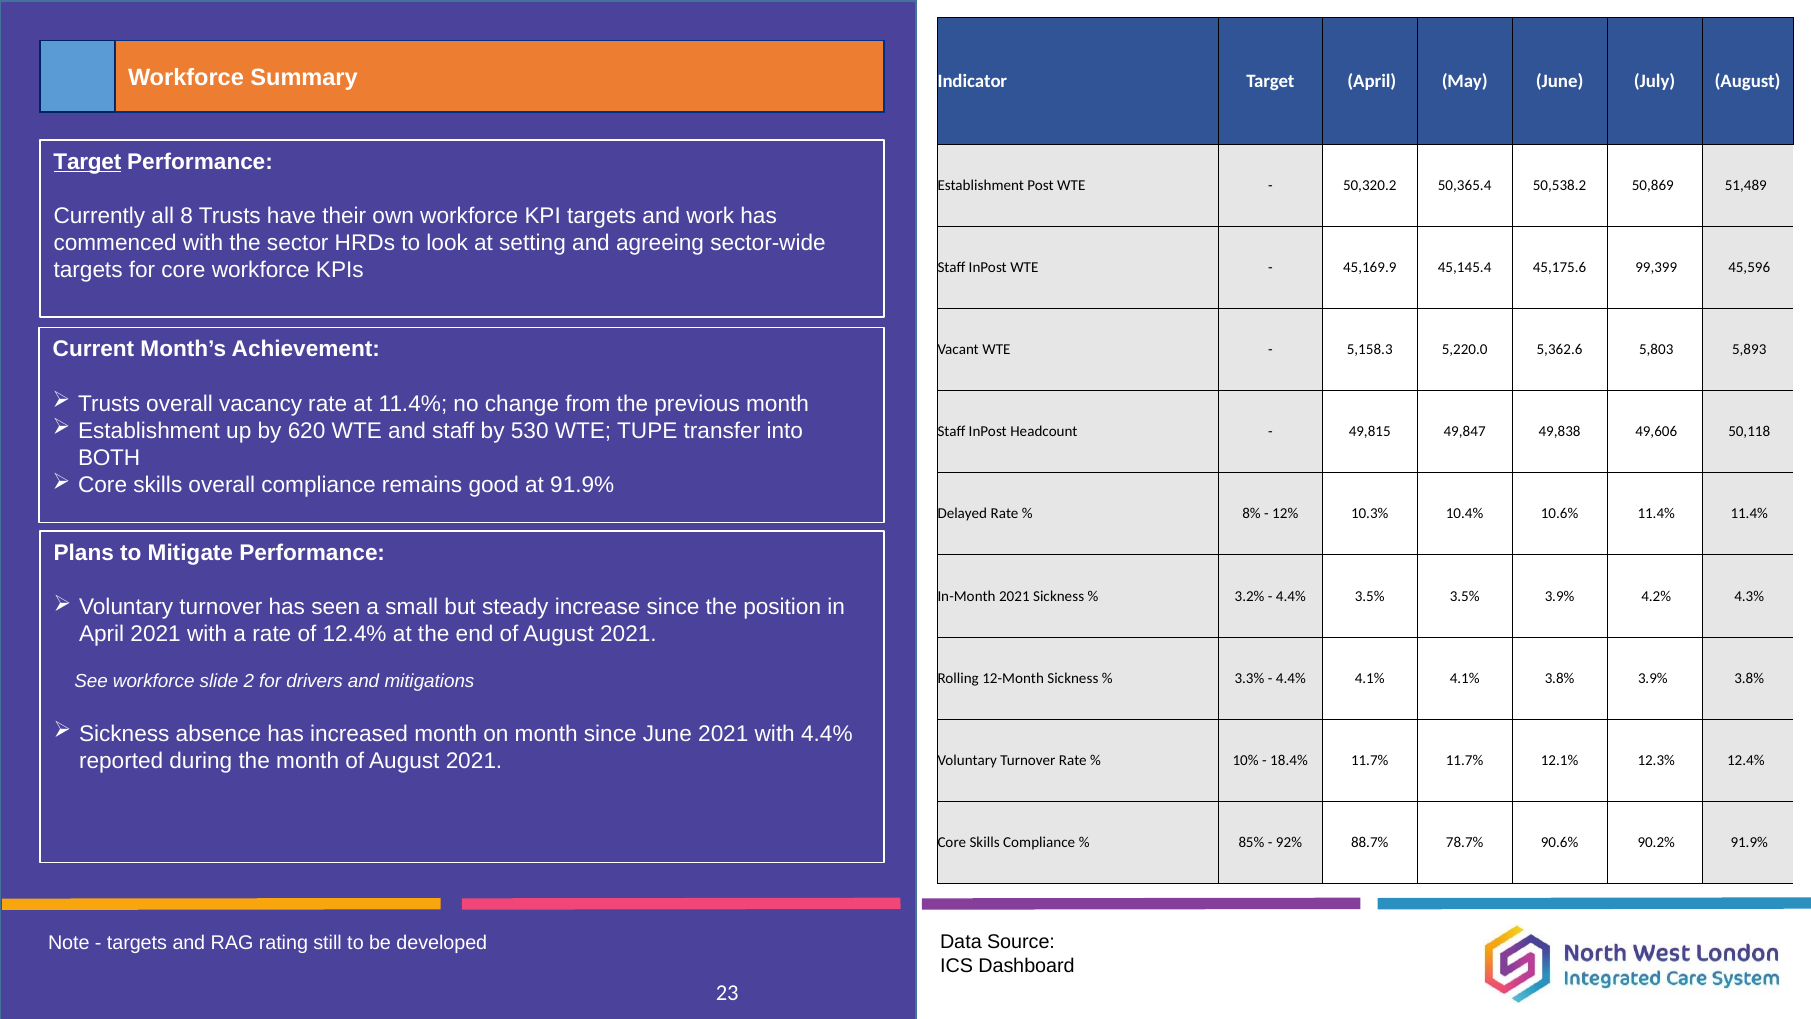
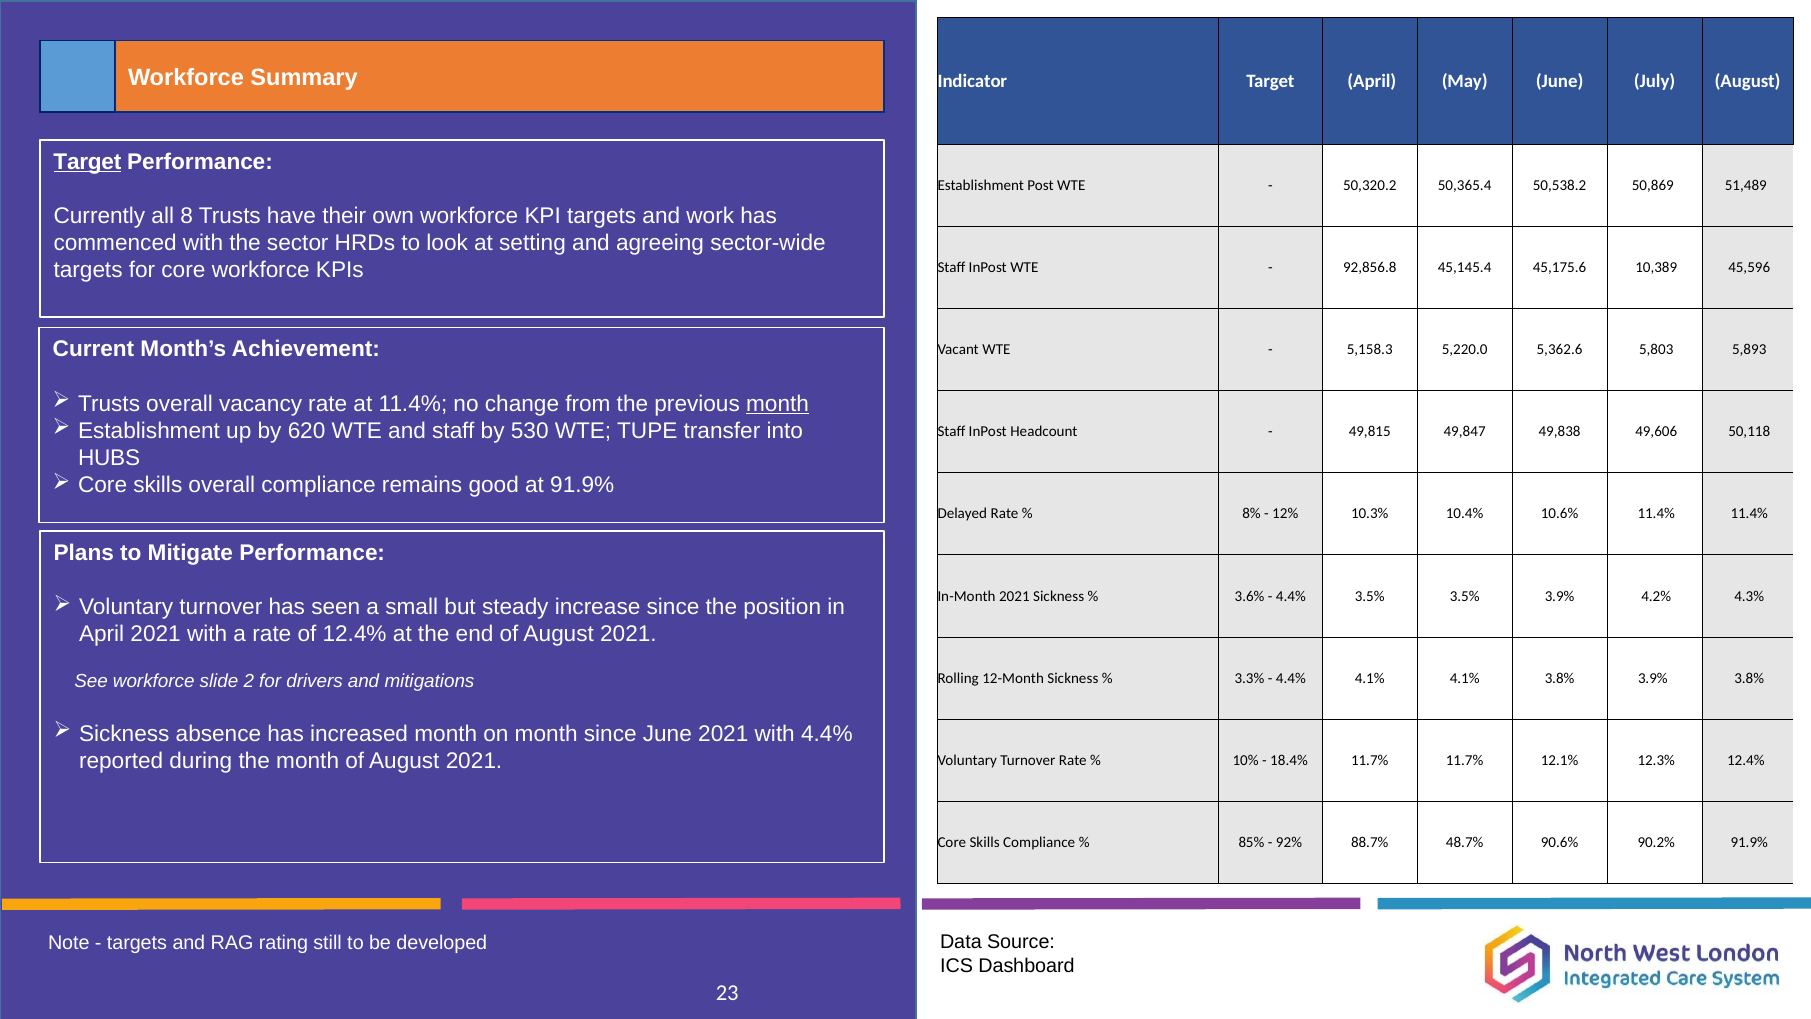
45,169.9: 45,169.9 -> 92,856.8 (1370, 267)
99,399: 99,399 -> 10,389 (1656, 267)
month underline: none -> present (778, 404)
BOTH: BOTH -> HUBS (109, 458)
3.2%: 3.2% -> 3.6% (1250, 596)
78.7%: 78.7% -> 48.7% (1465, 842)
